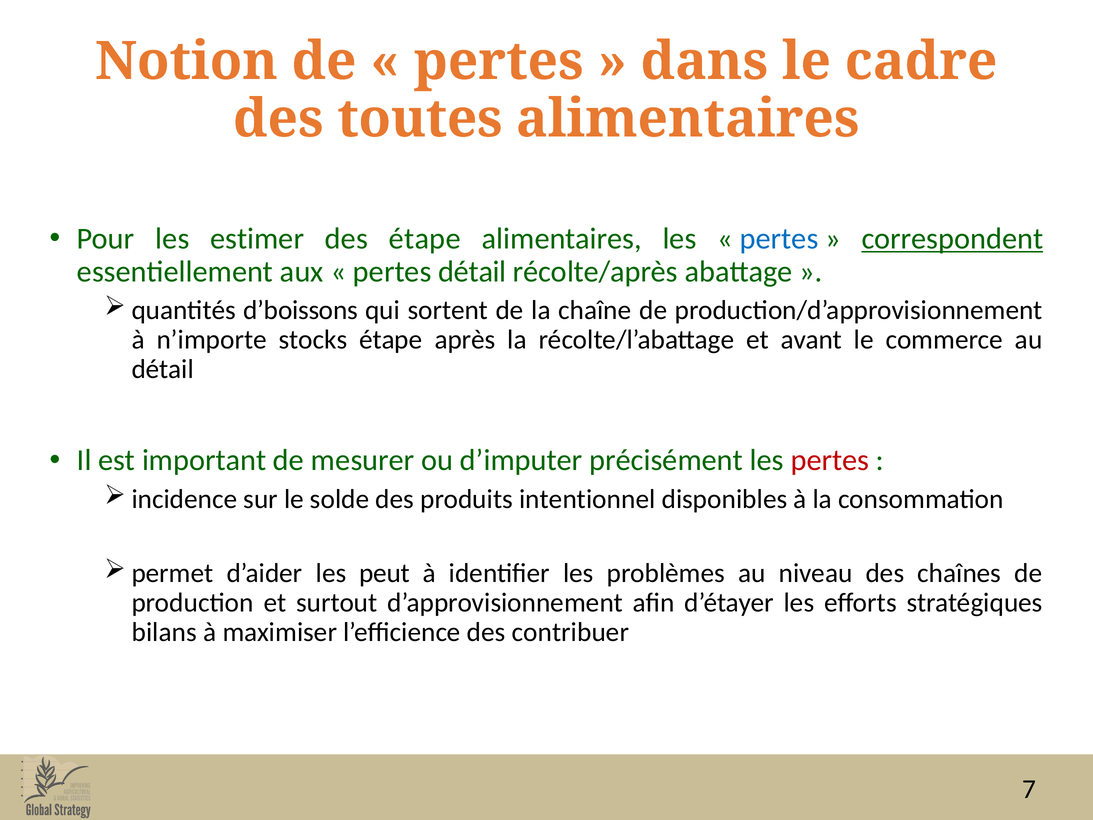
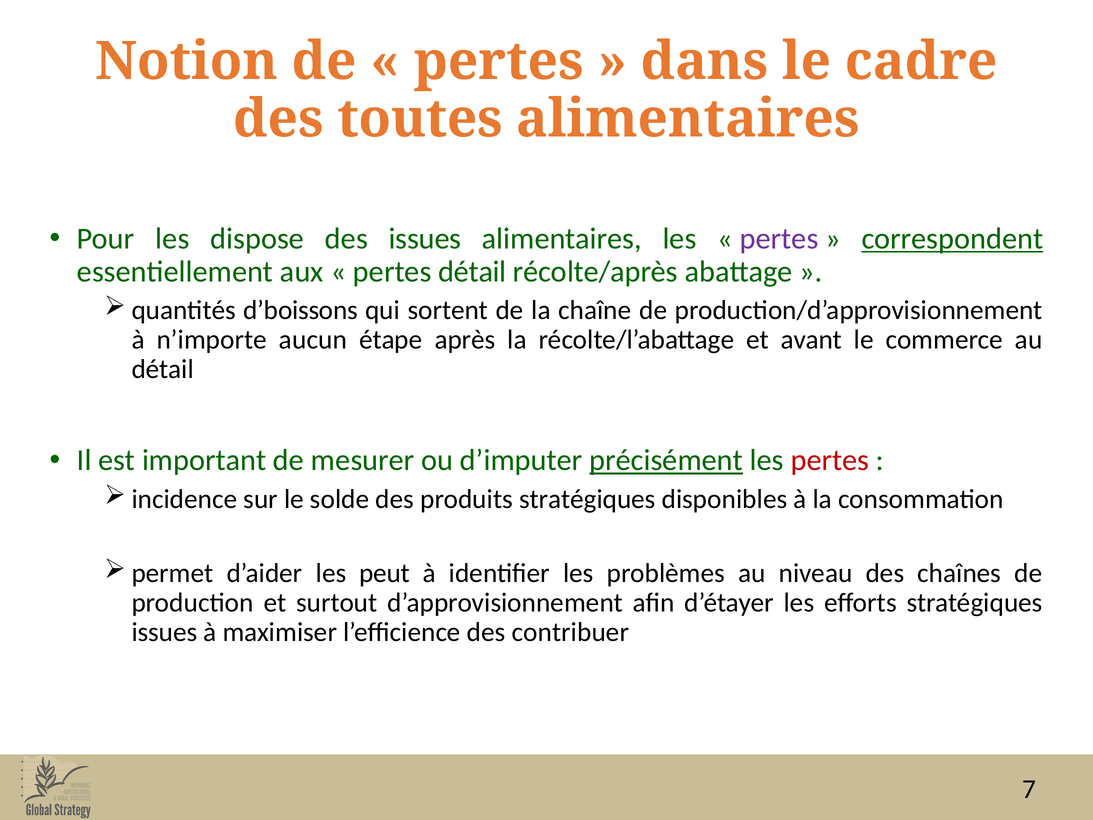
estimer: estimer -> dispose (257, 239)
des étape: étape -> issues (425, 239)
pertes colour: blue -> purple (779, 239)
stocks: stocks -> aucun (313, 340)
précisément underline: none -> present (666, 460)
produits intentionnel: intentionnel -> stratégiques (587, 499)
bilans: bilans -> issues (164, 632)
